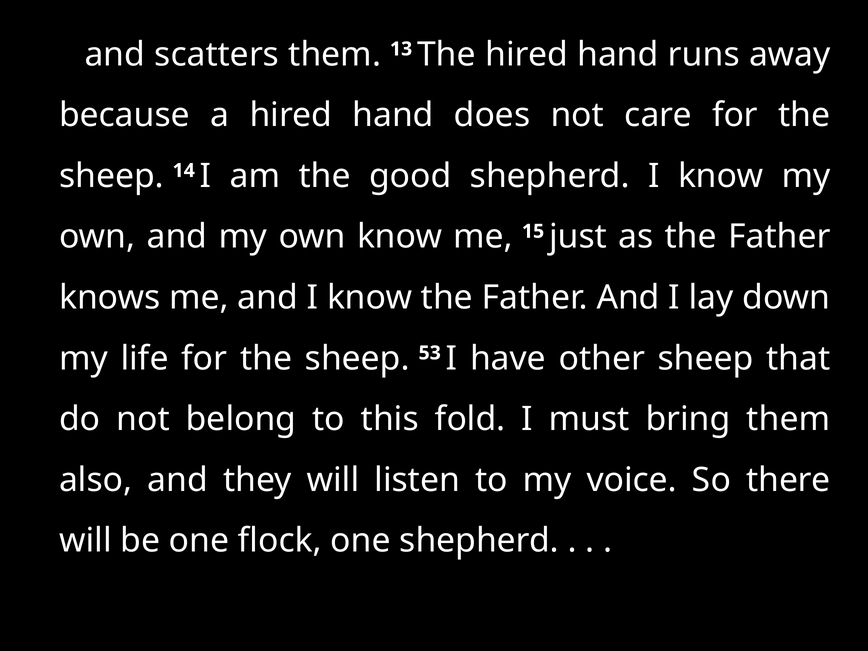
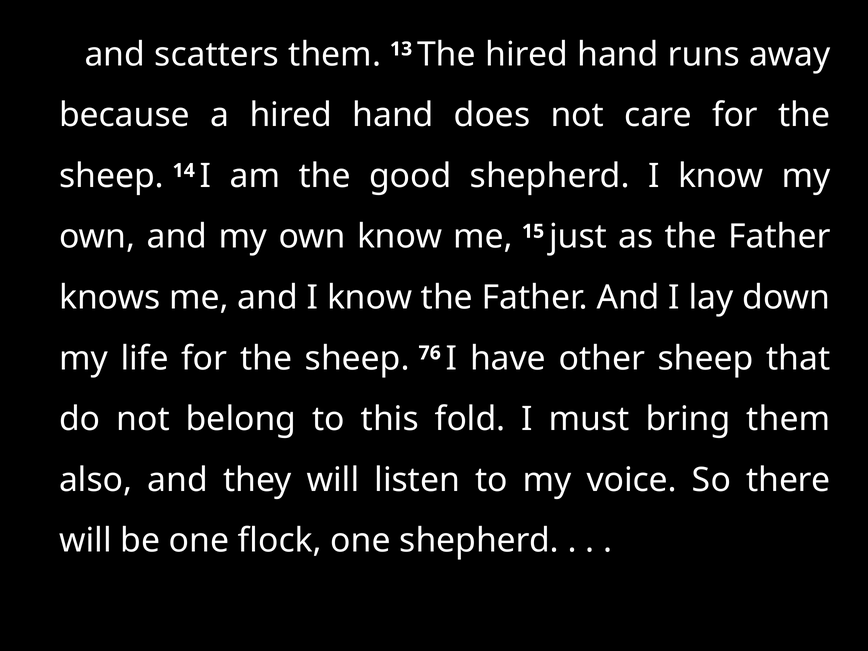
53: 53 -> 76 (430, 353)
